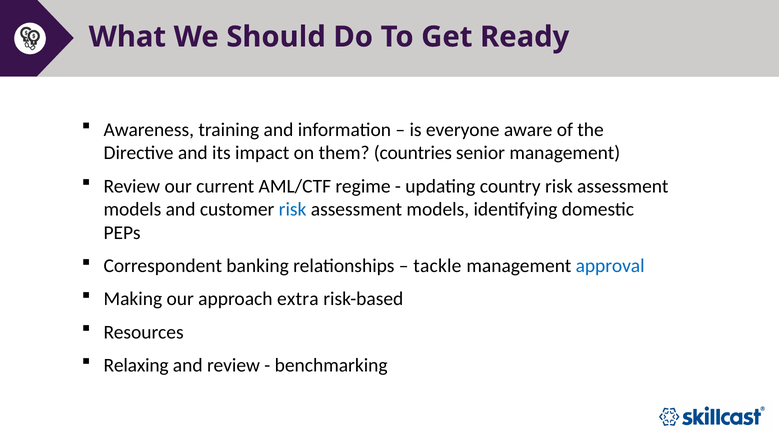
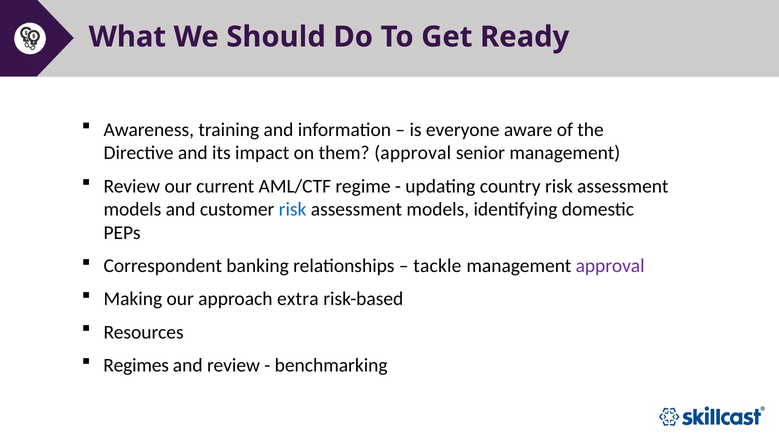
them countries: countries -> approval (413, 153)
approval colour: blue -> purple (610, 266)
Relaxing: Relaxing -> Regimes (136, 365)
